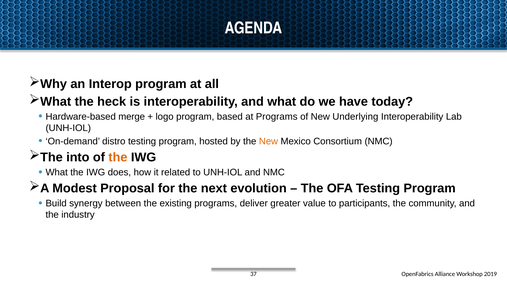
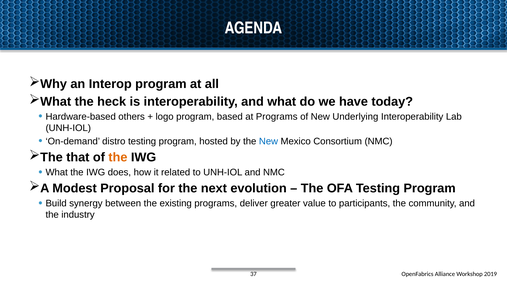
merge: merge -> others (132, 117)
New colour: orange -> blue (268, 141)
into: into -> that (78, 158)
